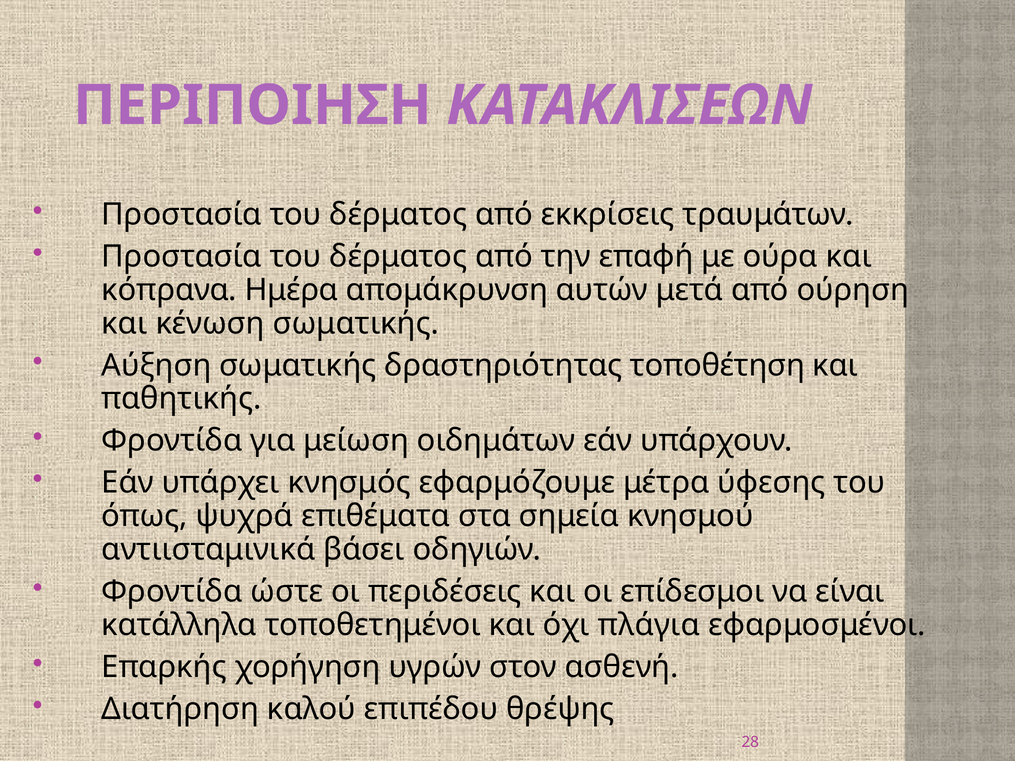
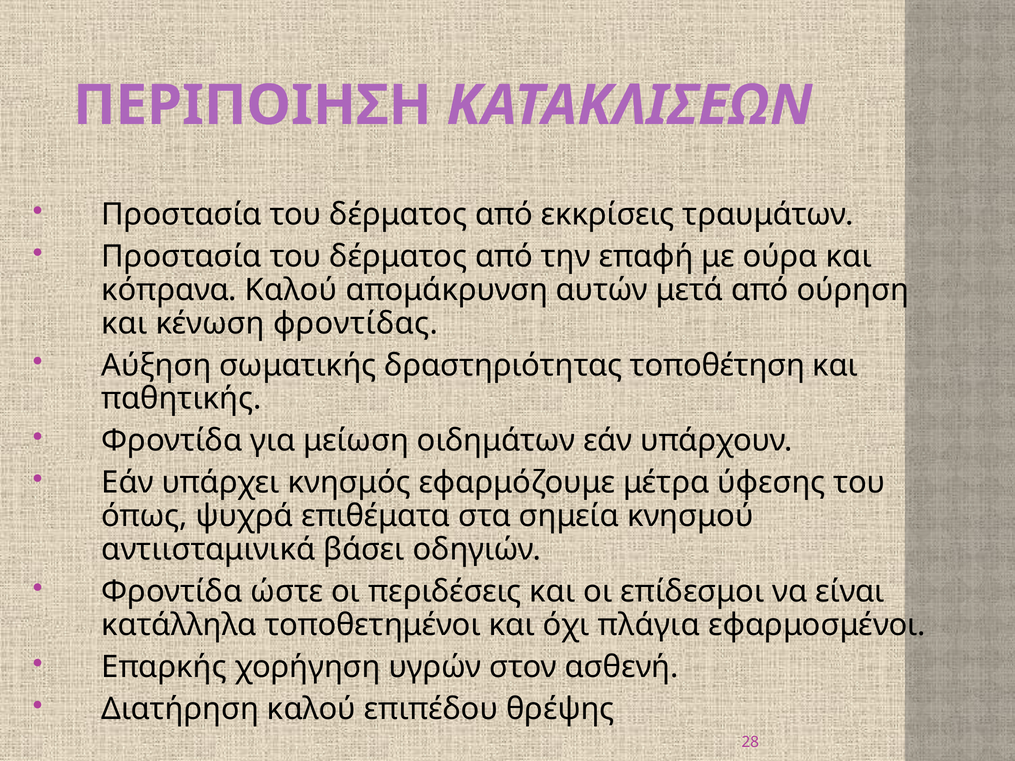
κόπρανα Ημέρα: Ημέρα -> Καλού (291, 290)
κένωση σωματικής: σωματικής -> φροντίδας (356, 323)
